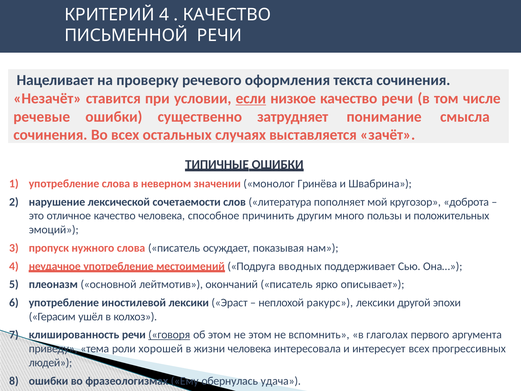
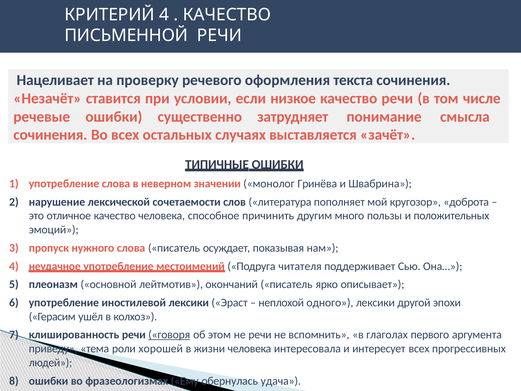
если underline: present -> none (251, 98)
вводных: вводных -> читателя (300, 266)
ракурс: ракурс -> одного (330, 303)
не этом: этом -> речи (260, 335)
